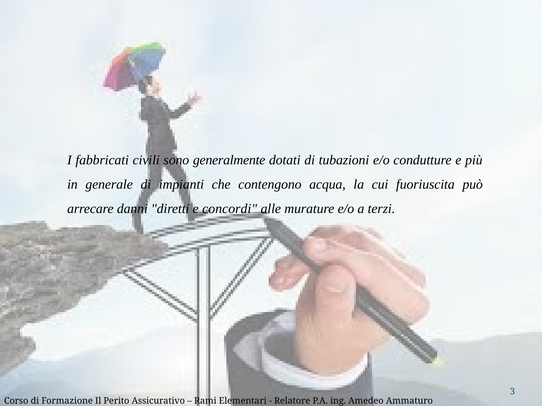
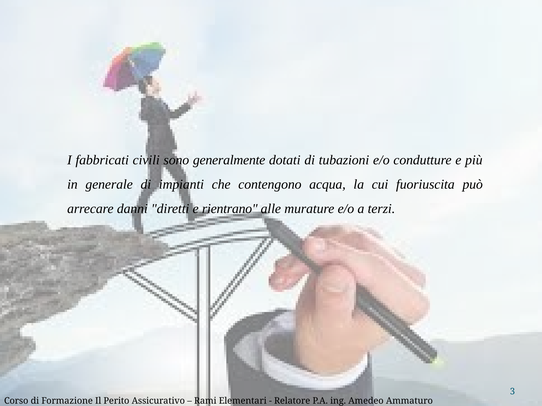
concordi: concordi -> rientrano (230, 209)
